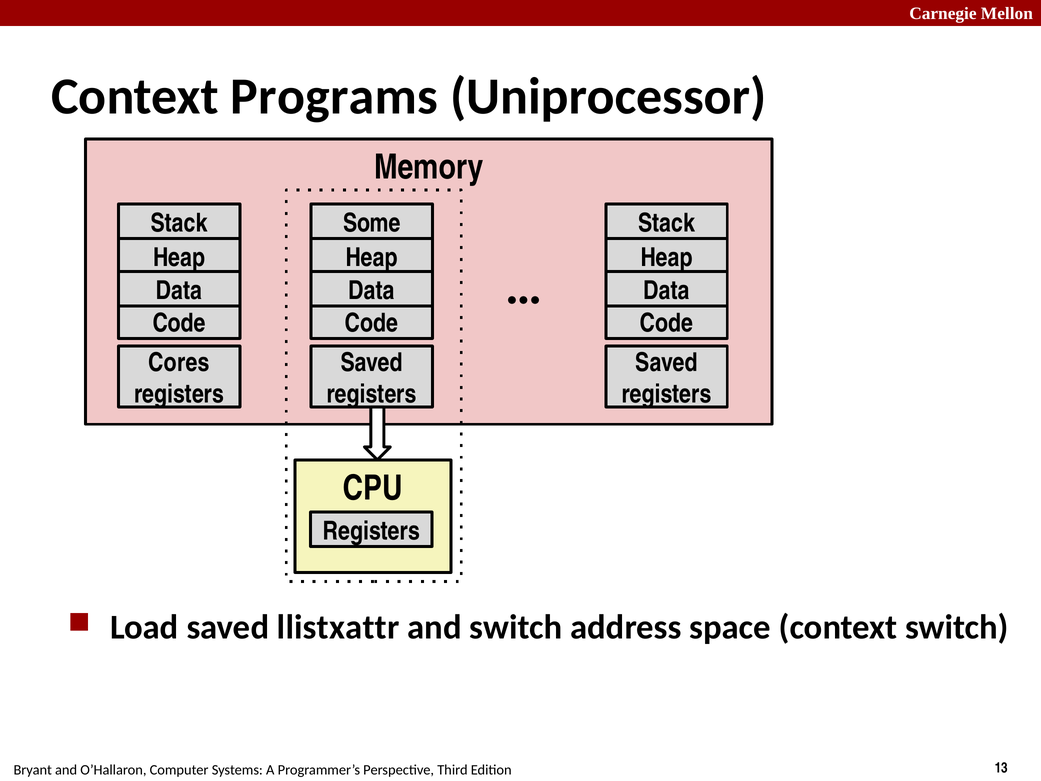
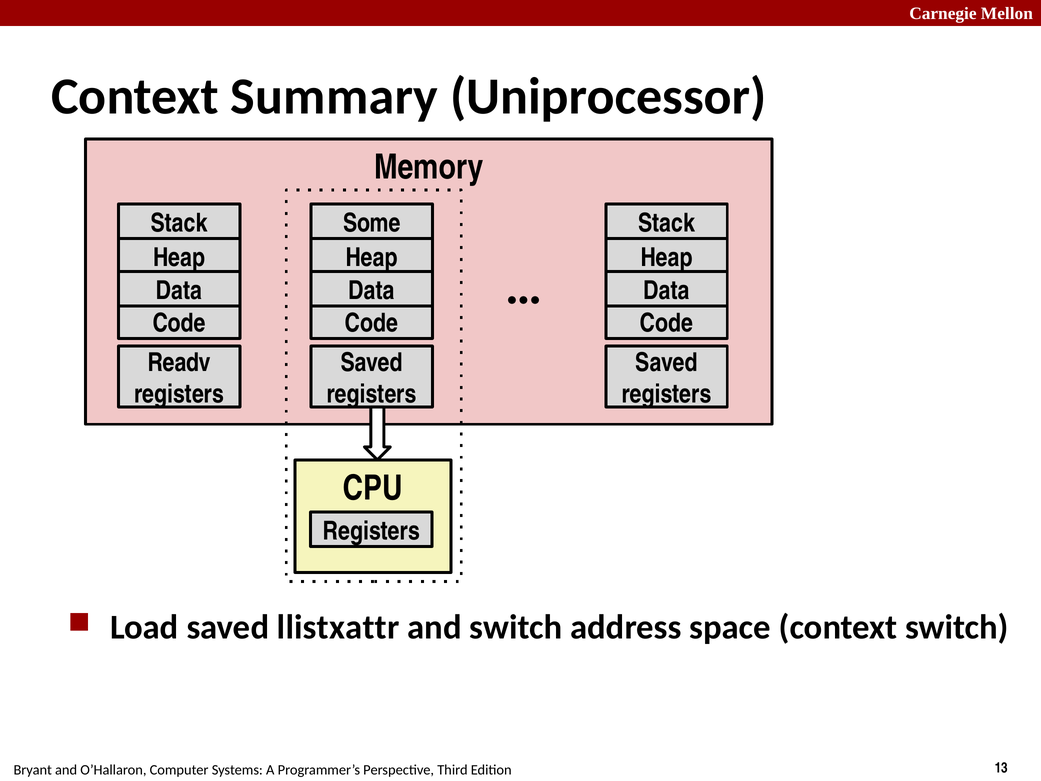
Programs: Programs -> Summary (334, 97)
Cores: Cores -> Readv (179, 363)
